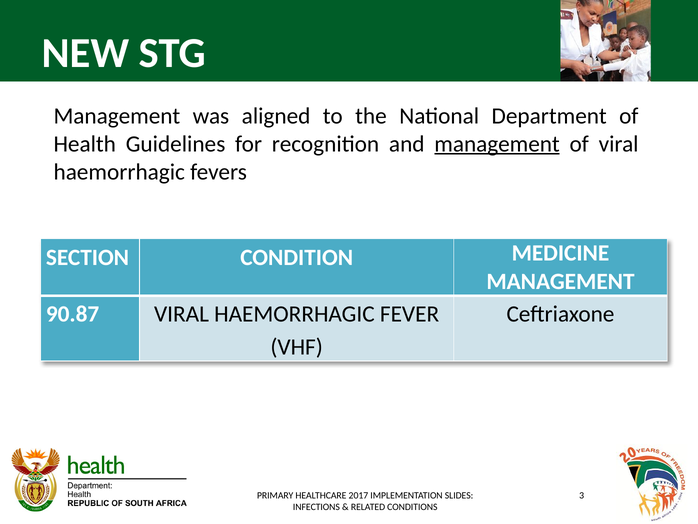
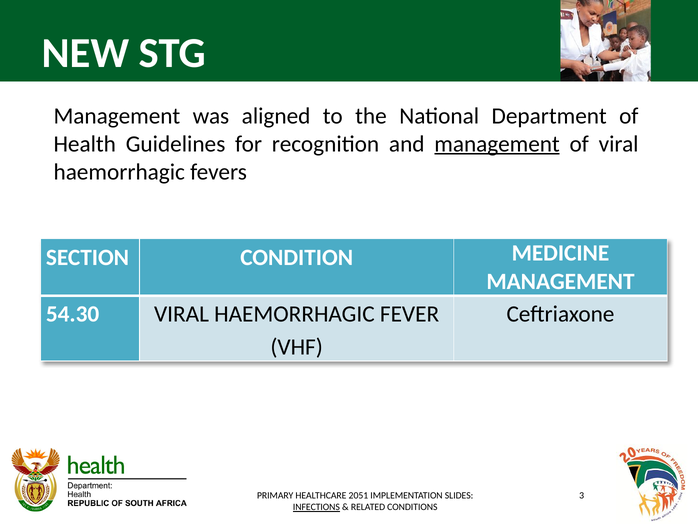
90.87: 90.87 -> 54.30 (73, 314)
2017: 2017 -> 2051 (358, 495)
INFECTIONS underline: none -> present (316, 507)
